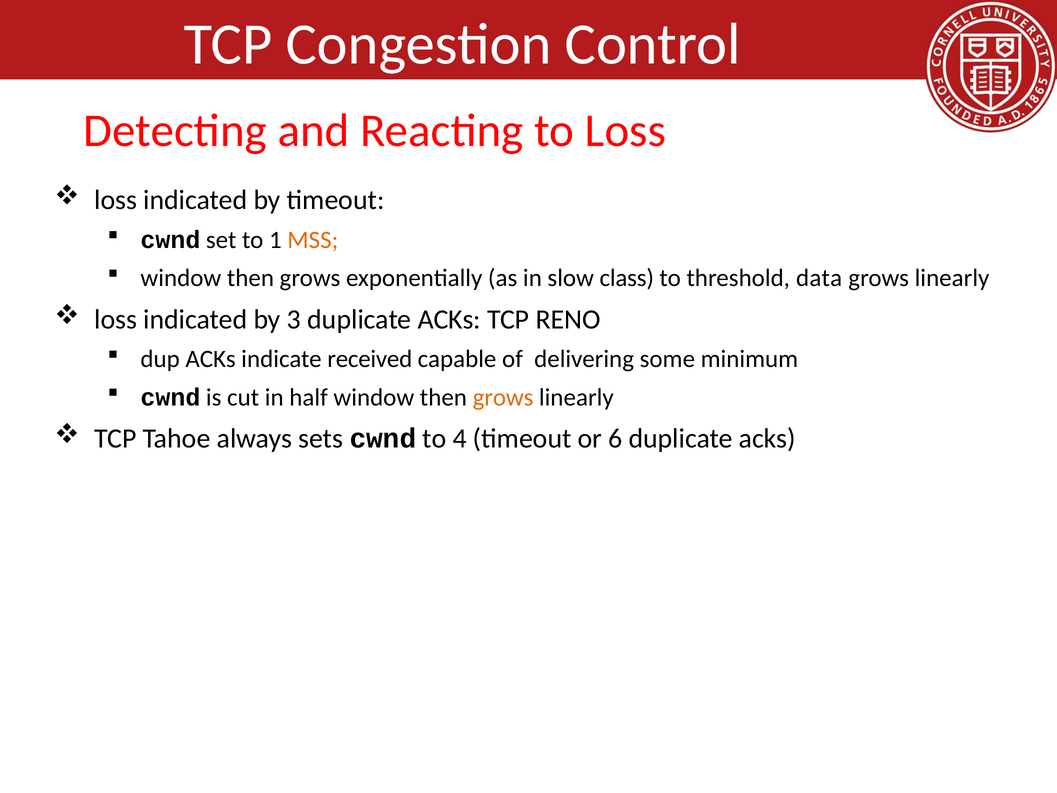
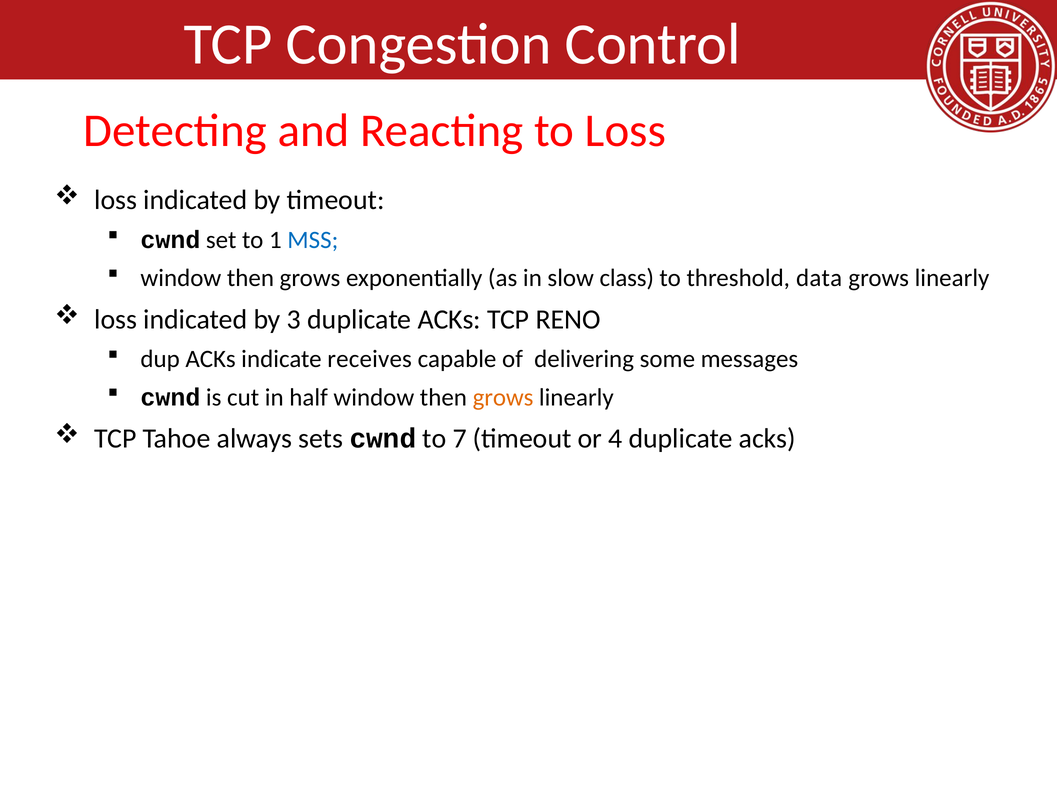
MSS colour: orange -> blue (313, 240)
received: received -> receives (370, 359)
minimum: minimum -> messages (749, 359)
4: 4 -> 7 (460, 439)
6: 6 -> 4 (615, 439)
